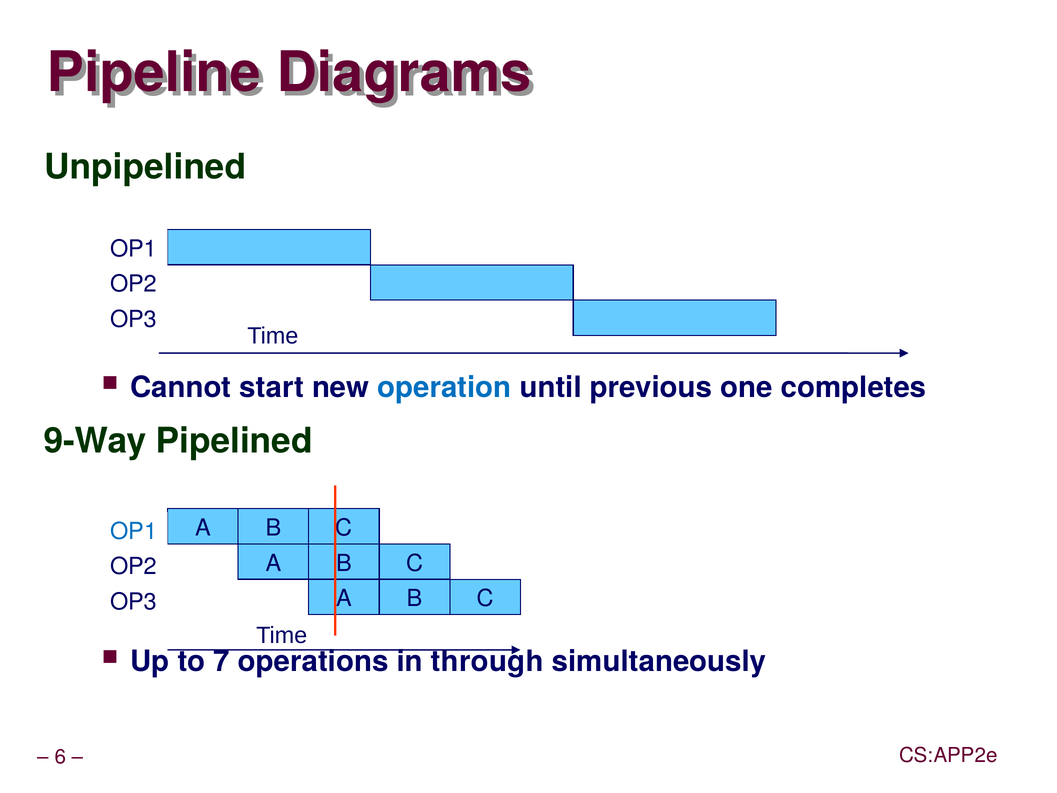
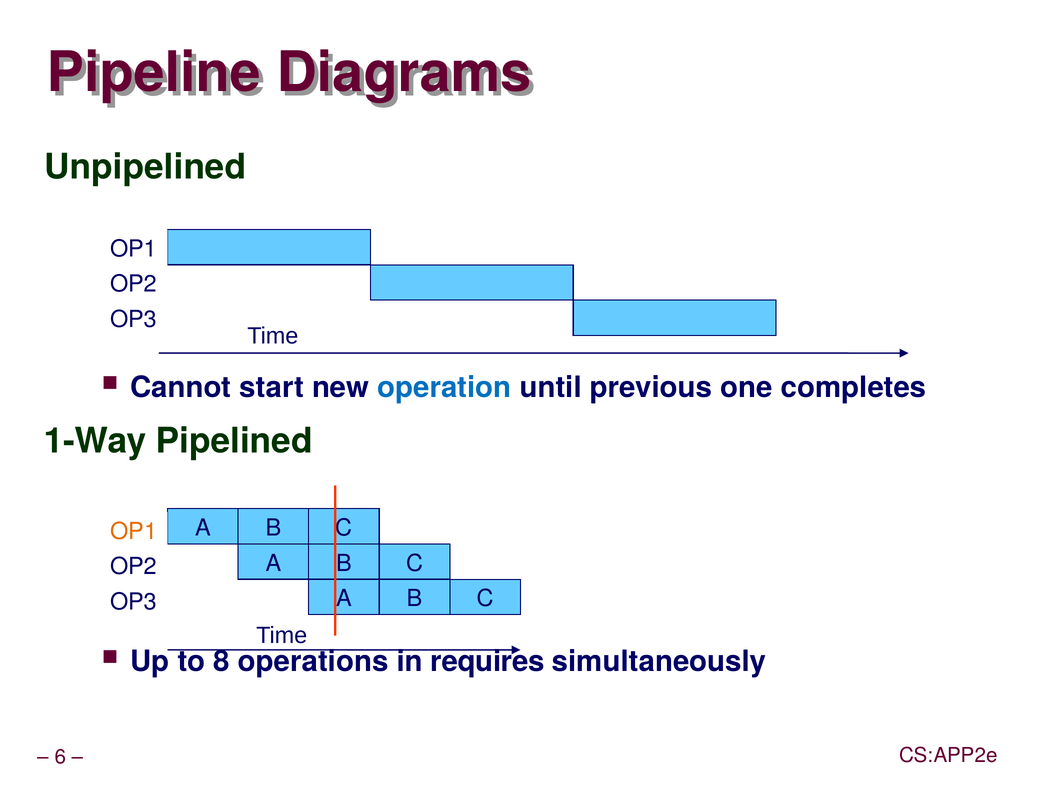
9-Way: 9-Way -> 1-Way (95, 441)
OP1 colour: blue -> orange (134, 531)
7: 7 -> 8 (221, 661)
through: through -> requires (487, 661)
